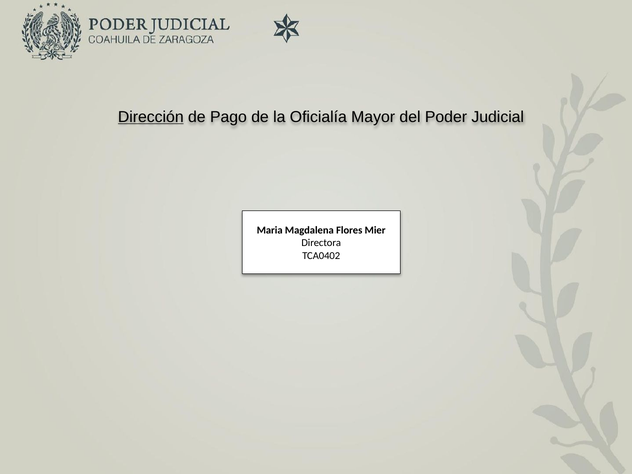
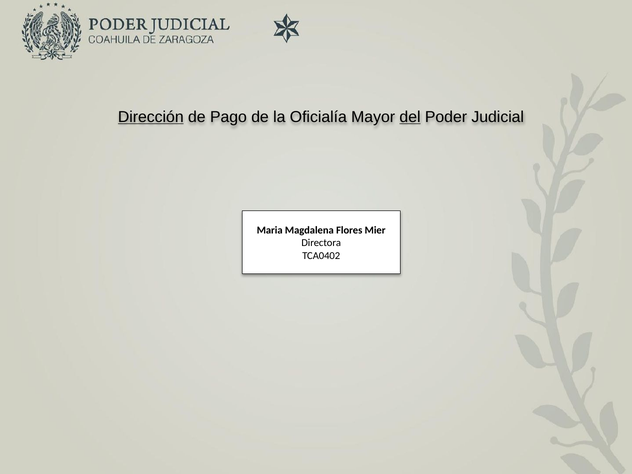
del underline: none -> present (410, 117)
